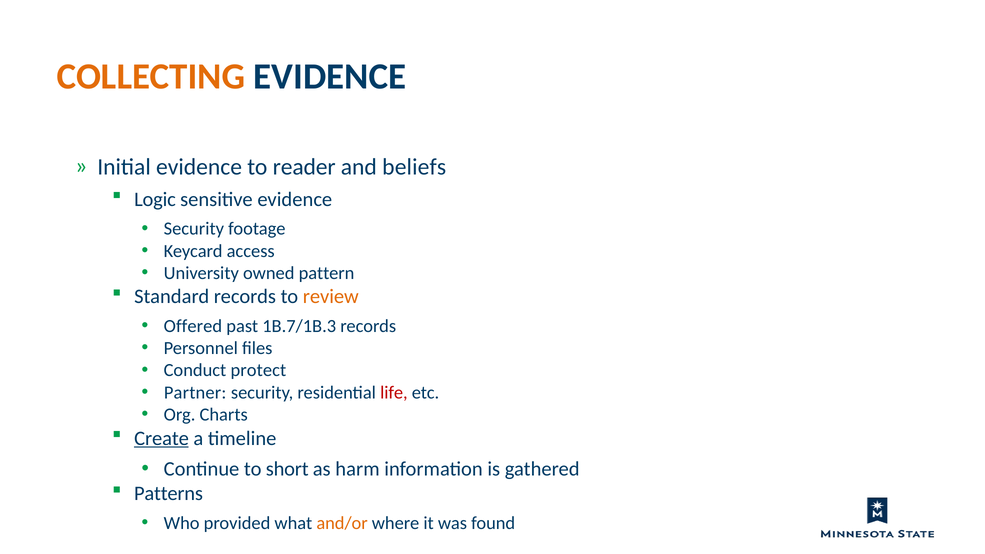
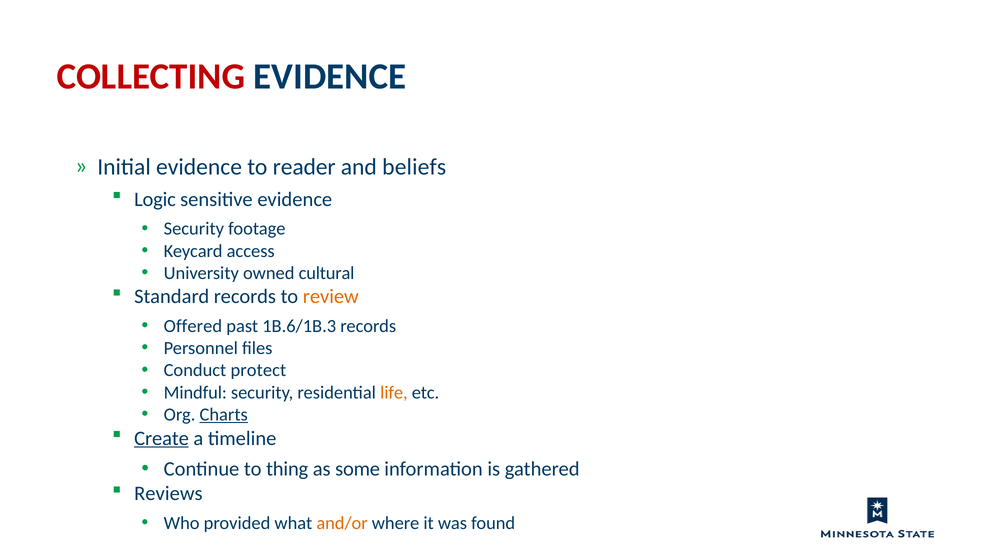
COLLECTING colour: orange -> red (151, 76)
pattern: pattern -> cultural (327, 273)
1B.7/1B.3: 1B.7/1B.3 -> 1B.6/1B.3 (299, 326)
Partner: Partner -> Mindful (195, 393)
life colour: red -> orange (394, 393)
Charts underline: none -> present (224, 415)
short: short -> thing (287, 469)
harm: harm -> some (358, 469)
Patterns: Patterns -> Reviews (168, 494)
